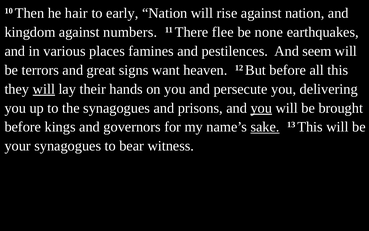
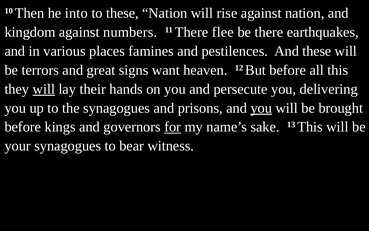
hair: hair -> into (76, 13)
to early: early -> these (122, 13)
be none: none -> there (269, 32)
And seem: seem -> these (317, 51)
for underline: none -> present (173, 127)
sake underline: present -> none (265, 127)
